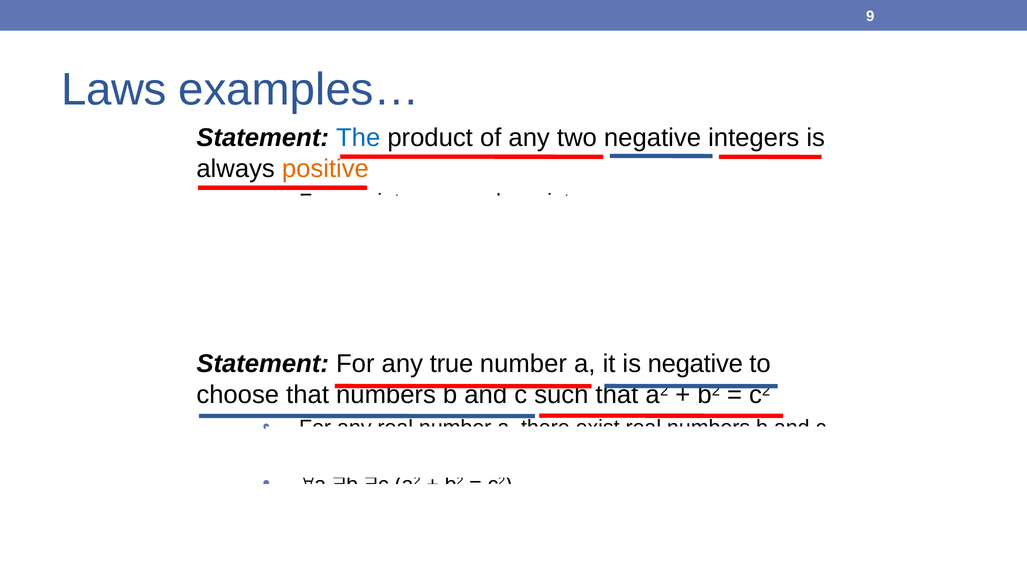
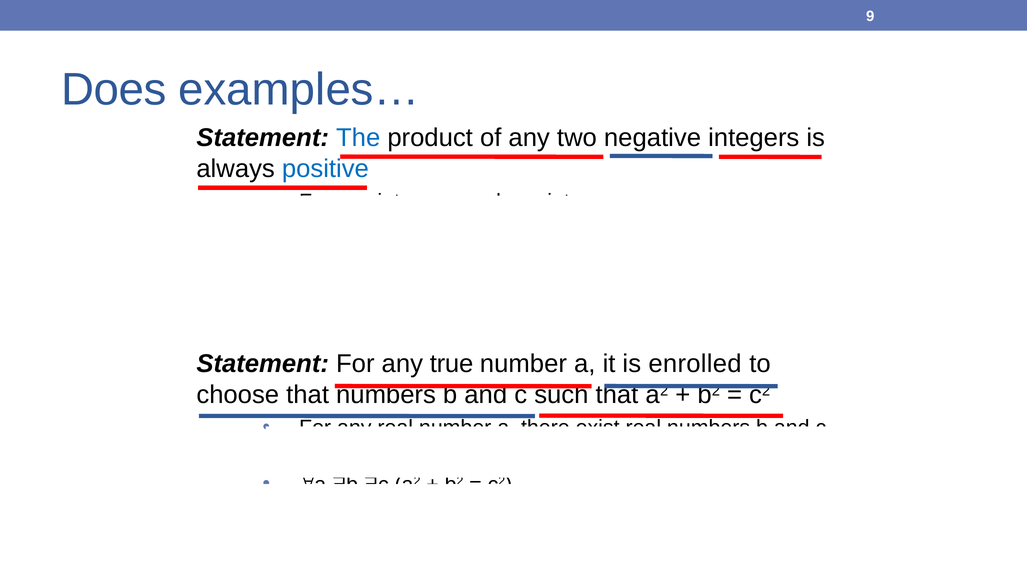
Laws: Laws -> Does (114, 90)
positive colour: orange -> blue (325, 169)
is negative: negative -> enrolled (695, 364)
